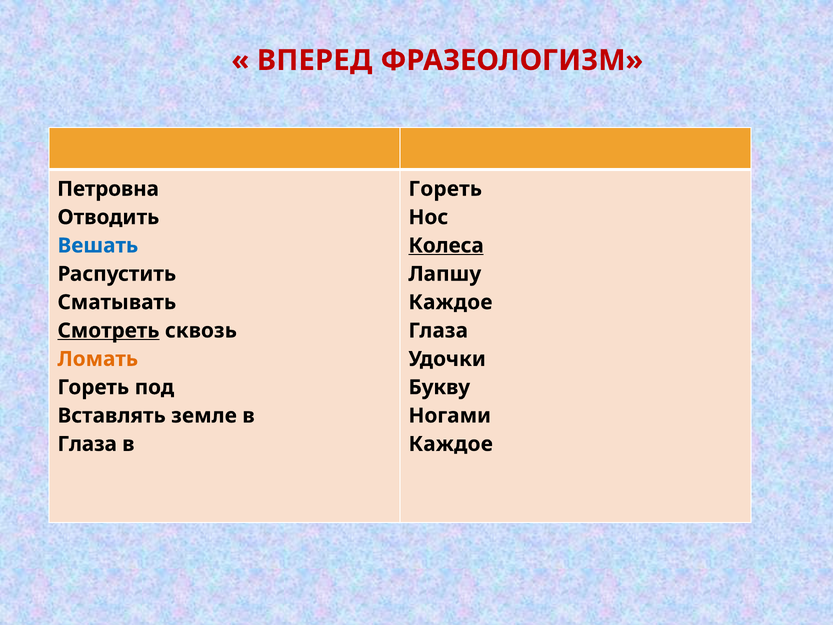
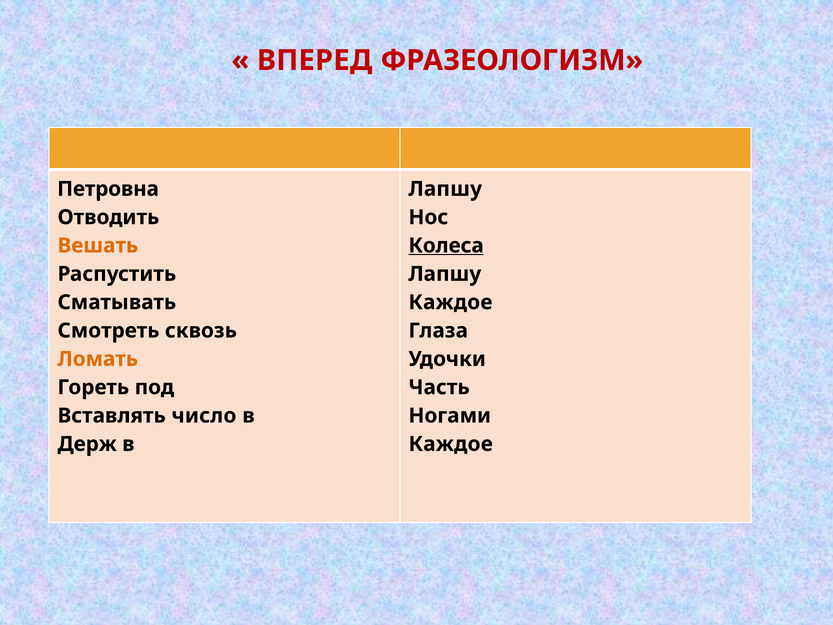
Гореть: Гореть -> Лапшу (445, 189)
Вешать colour: blue -> orange (98, 246)
Смотреть underline: present -> none (109, 331)
Букву: Букву -> Часть (439, 387)
земле: земле -> число (204, 416)
Глаза: Глаза -> Держ (87, 444)
